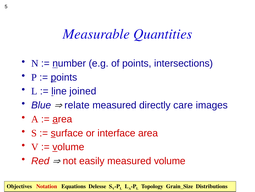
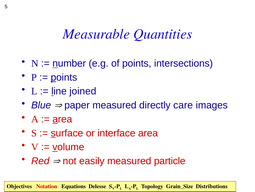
relate: relate -> paper (77, 105)
measured volume: volume -> particle (170, 160)
